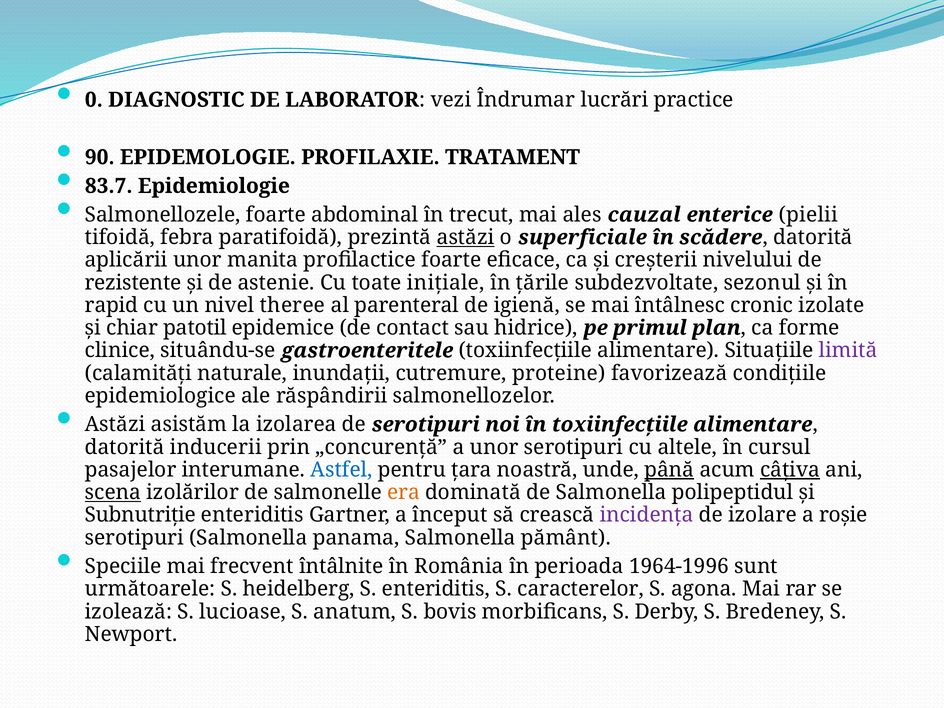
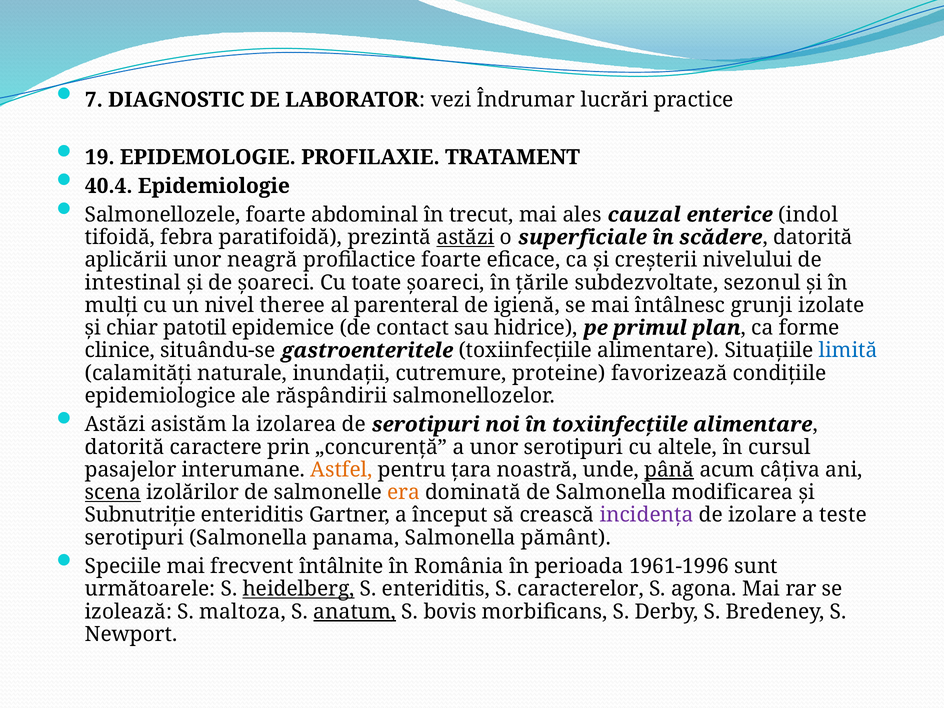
0: 0 -> 7 (94, 100)
90: 90 -> 19 (100, 157)
83.7: 83.7 -> 40.4 (109, 186)
pielii: pielii -> indol (808, 215)
manita: manita -> neagră (263, 260)
rezistente: rezistente -> intestinal (133, 283)
de astenie: astenie -> şoareci (276, 283)
toate iniţiale: iniţiale -> şoareci (446, 283)
rapid: rapid -> mulţi (112, 305)
cronic: cronic -> grunji (762, 305)
limită colour: purple -> blue (848, 351)
inducerii: inducerii -> caractere (216, 447)
Astfel colour: blue -> orange (341, 470)
câţiva underline: present -> none (790, 470)
polipeptidul: polipeptidul -> modificarea (733, 492)
roşie: roşie -> teste (843, 515)
1964-1996: 1964-1996 -> 1961-1996 (679, 566)
heidelberg underline: none -> present (299, 589)
lucioase: lucioase -> maltoza (243, 612)
anatum underline: none -> present (355, 612)
